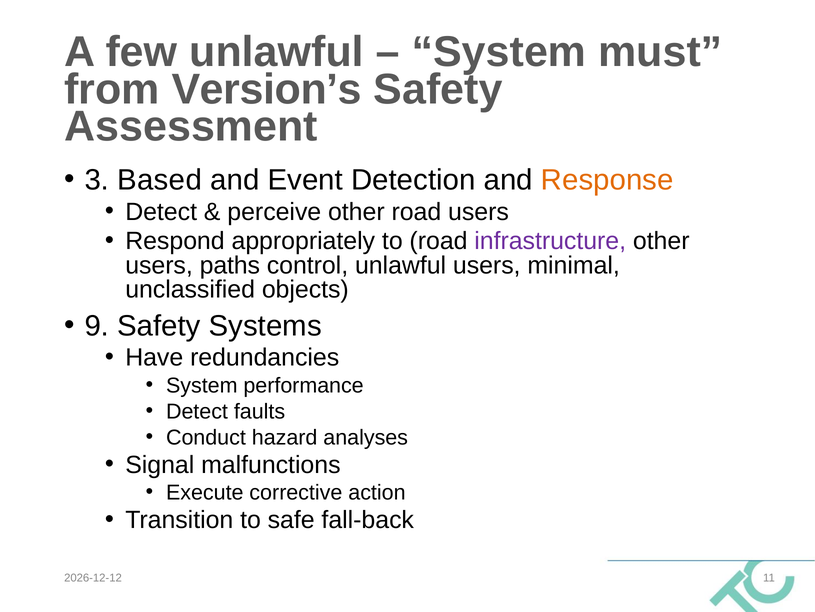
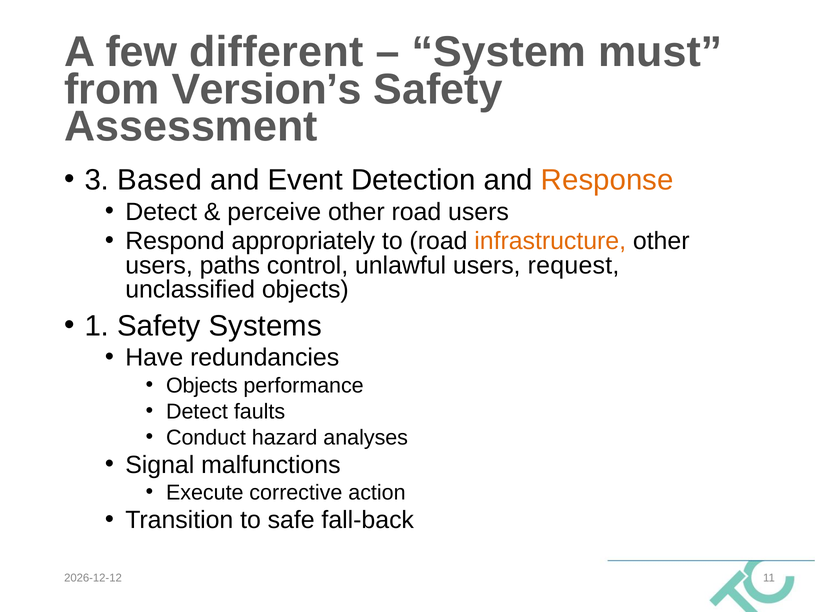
few unlawful: unlawful -> different (276, 52)
infrastructure colour: purple -> orange (550, 241)
minimal: minimal -> request (574, 265)
9: 9 -> 1 (97, 326)
System: System -> Objects (202, 385)
